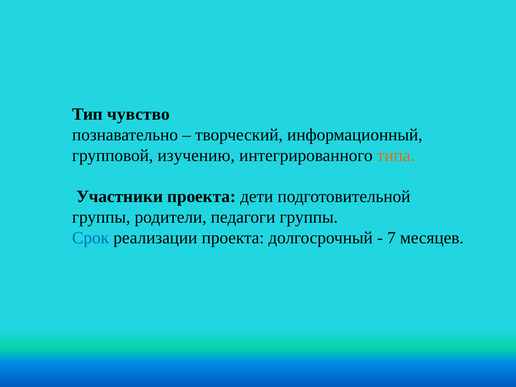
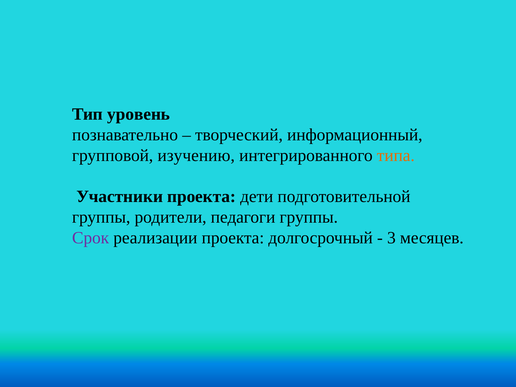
чувство: чувство -> уровень (139, 114)
Срок colour: blue -> purple (91, 238)
7: 7 -> 3 (391, 238)
